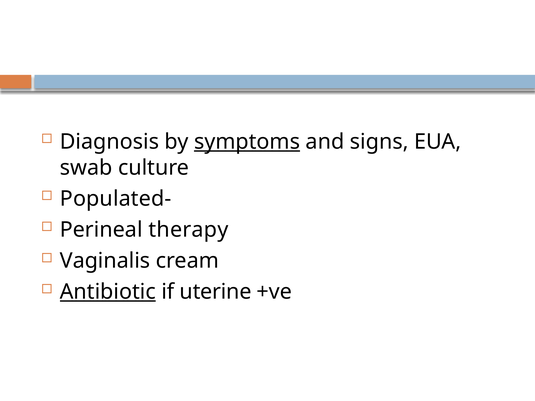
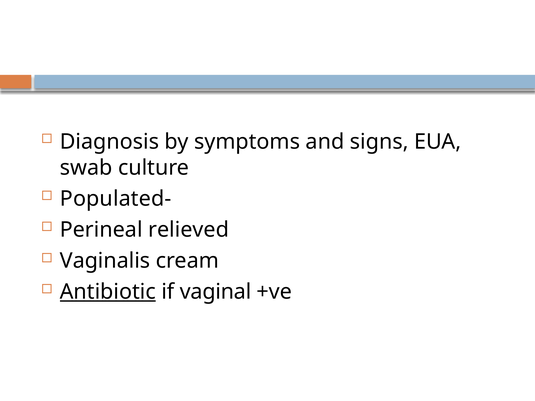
symptoms underline: present -> none (247, 142)
therapy: therapy -> relieved (189, 230)
uterine: uterine -> vaginal (216, 292)
